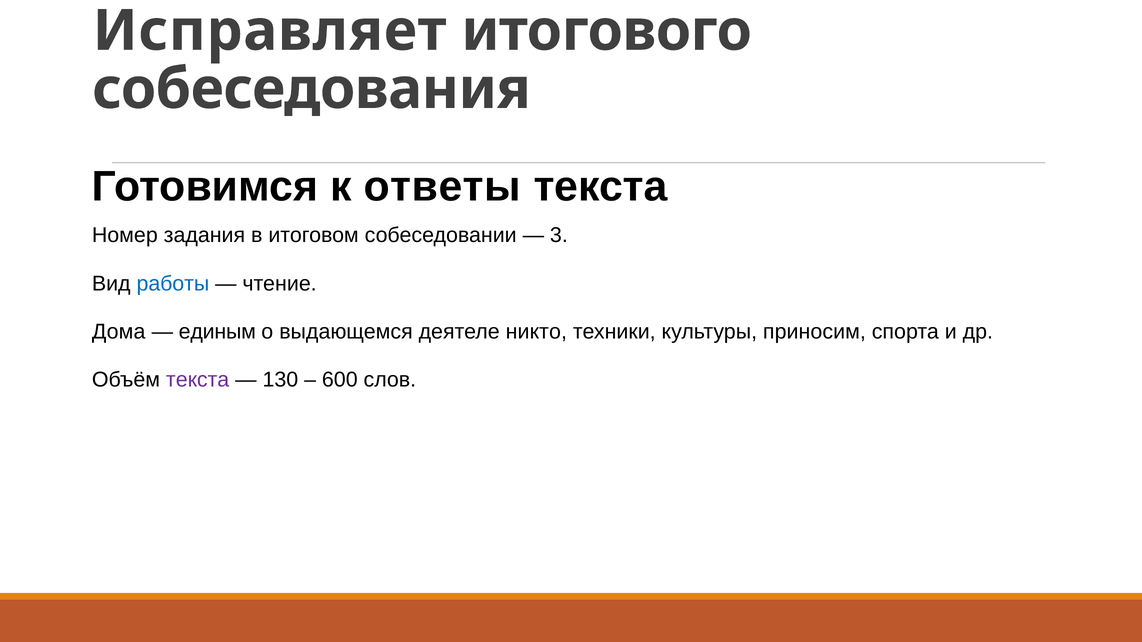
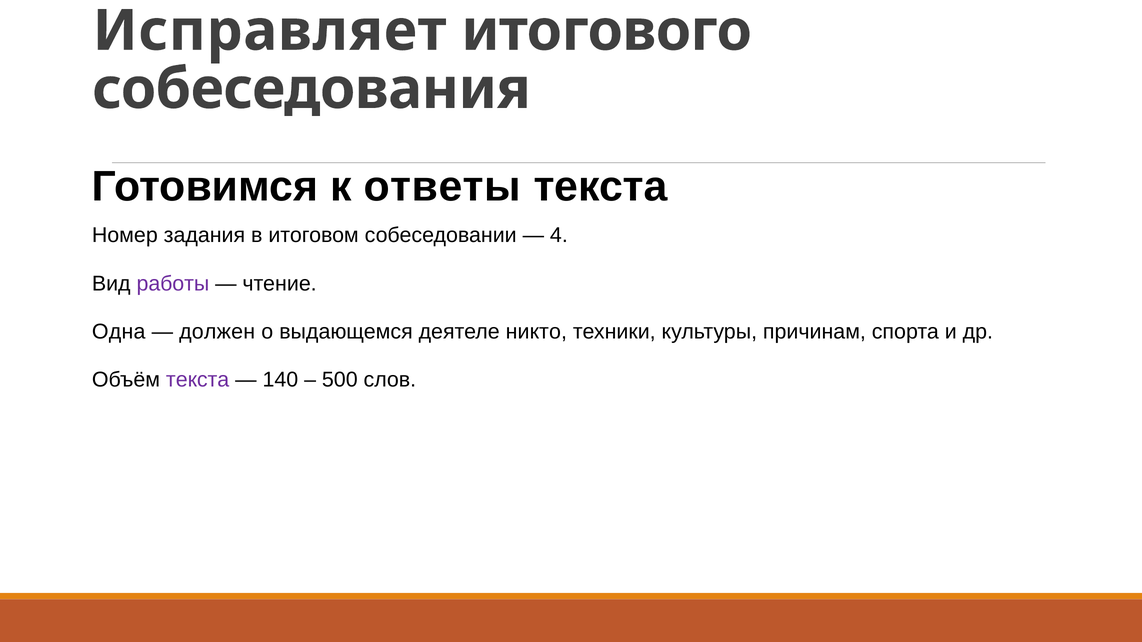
3: 3 -> 4 (559, 235)
работы colour: blue -> purple (173, 284)
Дома: Дома -> Одна (119, 332)
единым: единым -> должен (217, 332)
приносим: приносим -> причинам (814, 332)
130: 130 -> 140 (280, 380)
600: 600 -> 500 (340, 380)
